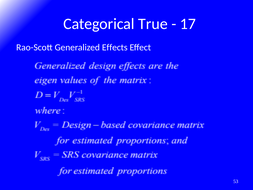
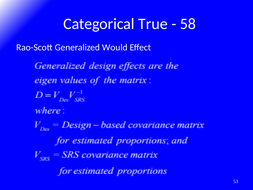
17: 17 -> 58 (188, 24)
Effects: Effects -> Would (115, 47)
